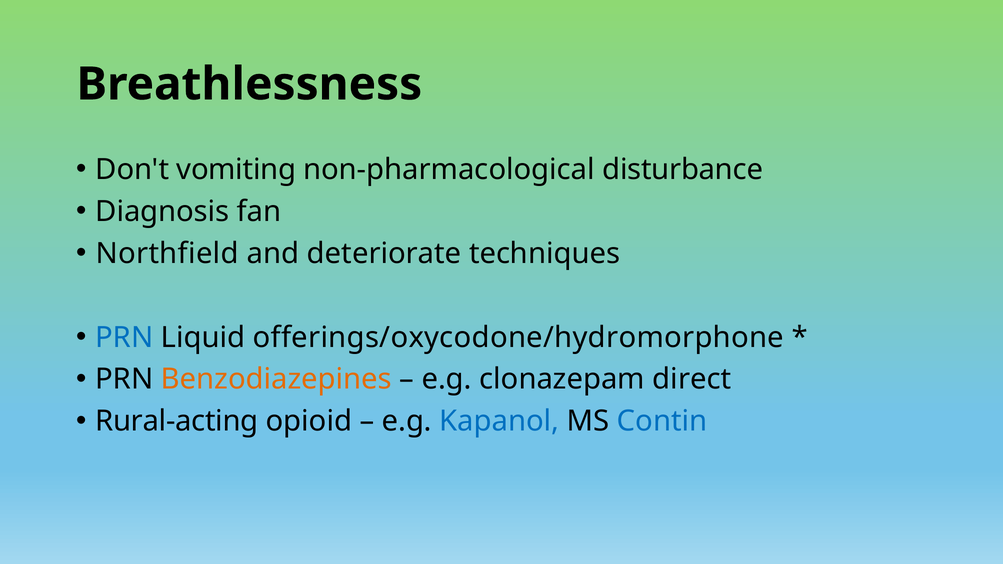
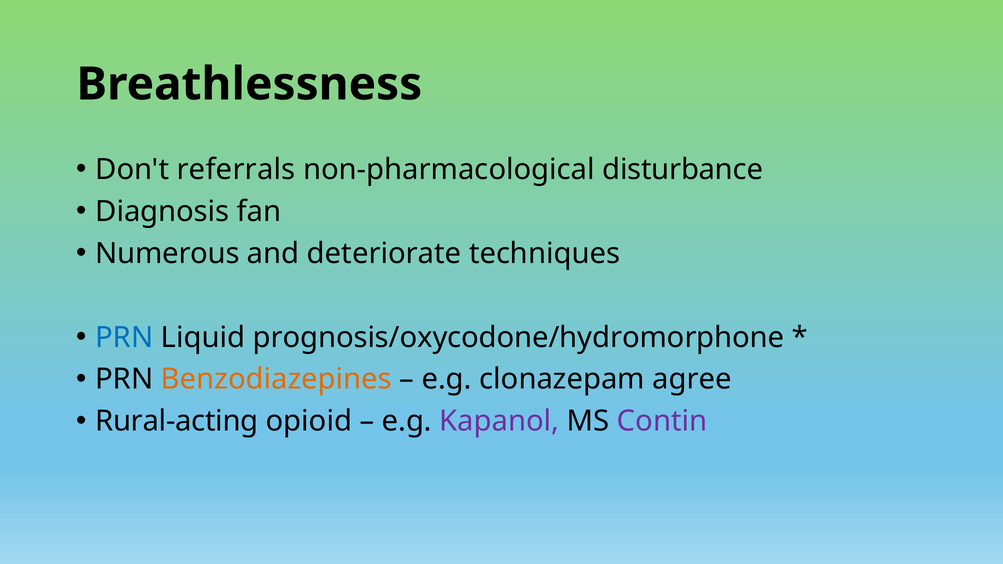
vomiting: vomiting -> referrals (236, 170)
Northfield: Northfield -> Numerous (167, 254)
offerings/oxycodone/hydromorphone: offerings/oxycodone/hydromorphone -> prognosis/oxycodone/hydromorphone (519, 337)
direct: direct -> agree (692, 379)
Kapanol colour: blue -> purple (499, 421)
Contin colour: blue -> purple (662, 421)
